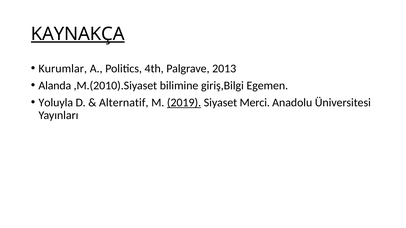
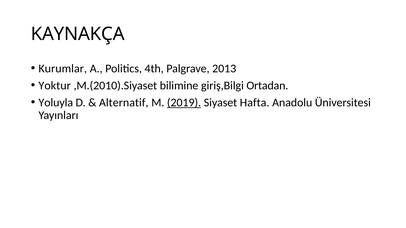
KAYNAKÇA underline: present -> none (78, 34)
Alanda: Alanda -> Yoktur (55, 86)
Egemen: Egemen -> Ortadan (267, 86)
Merci: Merci -> Hafta (255, 103)
